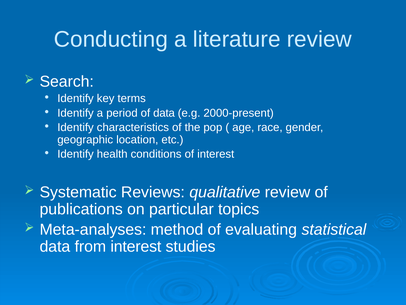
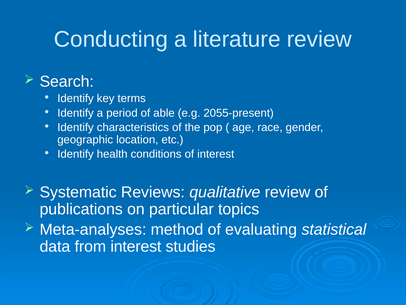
of data: data -> able (164, 113)
2000-present: 2000-present -> 2055-present (239, 113)
